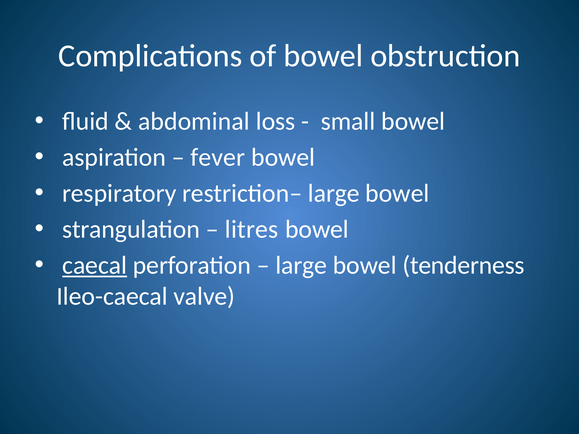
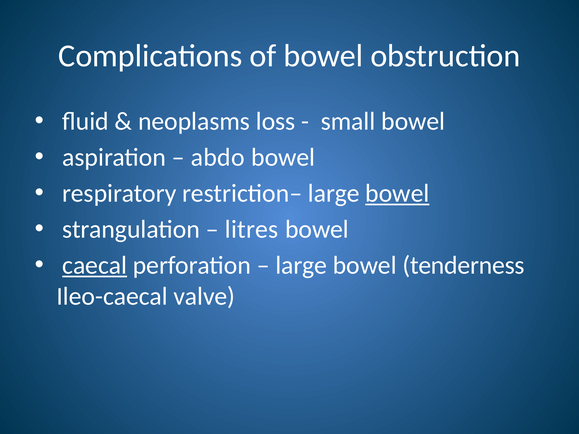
abdominal: abdominal -> neoplasms (194, 121)
fever: fever -> abdo (218, 158)
bowel underline: none -> present (397, 194)
